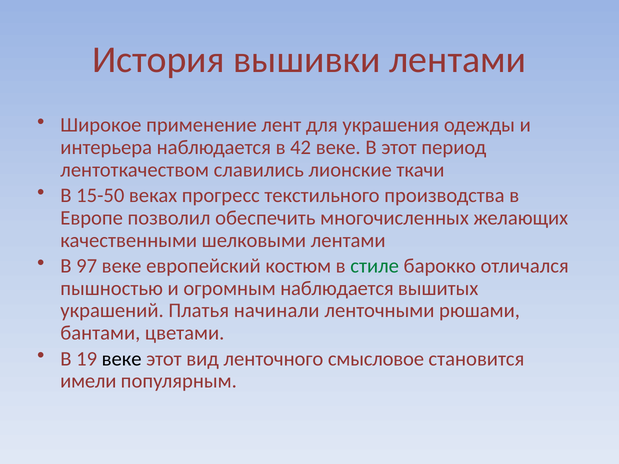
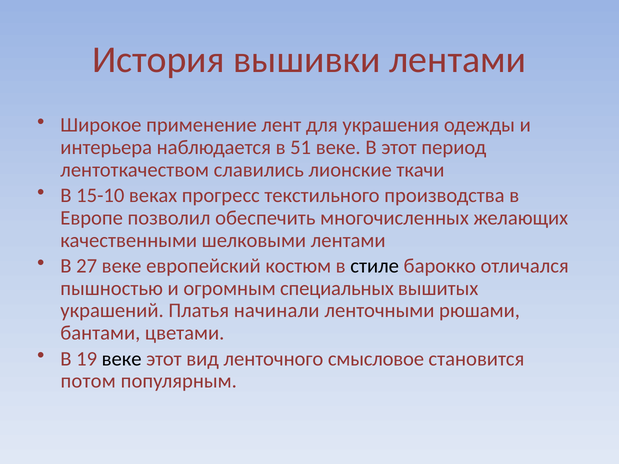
42: 42 -> 51 (301, 148)
15-50: 15-50 -> 15-10 (100, 196)
97: 97 -> 27 (87, 266)
стиле colour: green -> black (375, 266)
огромным наблюдается: наблюдается -> специальных (337, 289)
имели: имели -> потом (88, 381)
